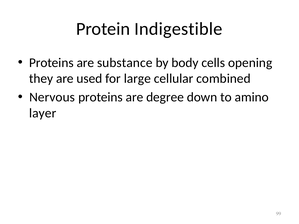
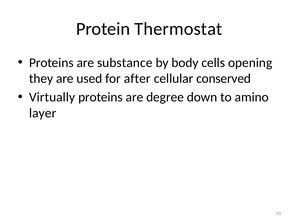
Indigestible: Indigestible -> Thermostat (178, 29)
large: large -> after (137, 79)
combined: combined -> conserved (224, 79)
Nervous: Nervous -> Virtually (52, 97)
